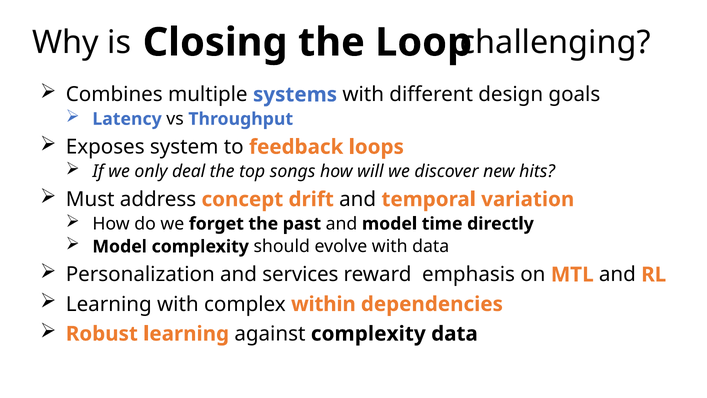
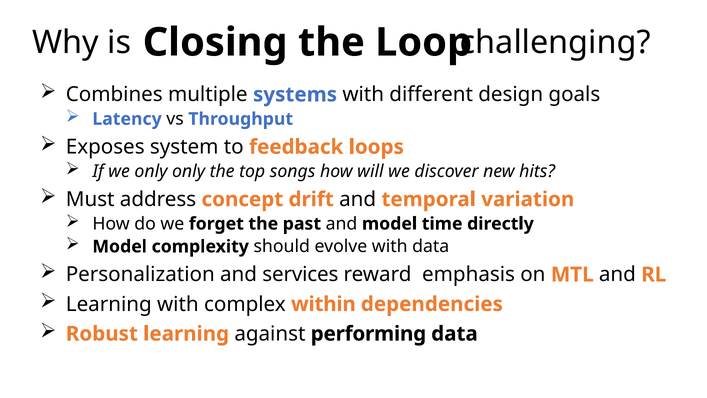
only deal: deal -> only (189, 171)
against complexity: complexity -> performing (368, 334)
